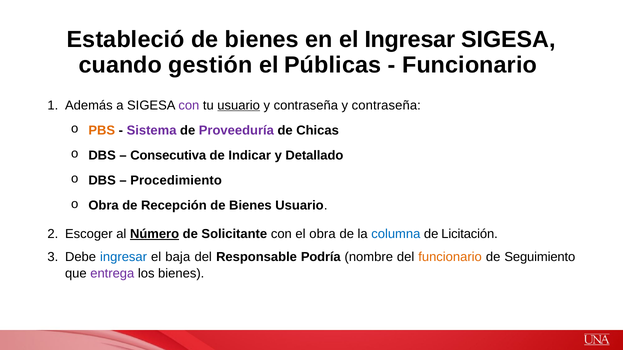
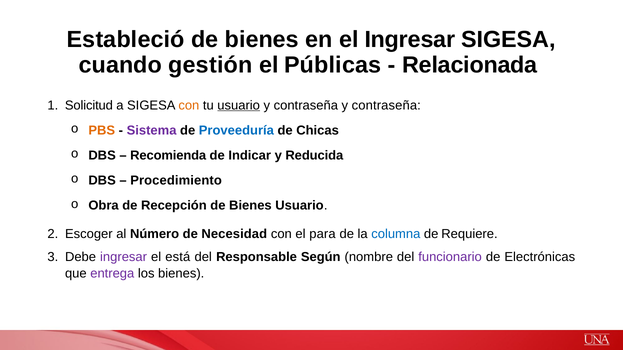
Funcionario: Funcionario -> Relacionada (470, 65)
Además: Además -> Solicitud (89, 105)
con colour: purple -> orange (189, 105)
Proveeduría colour: purple -> blue (236, 130)
Consecutiva: Consecutiva -> Recomienda (168, 156)
Detallado: Detallado -> Reducida (314, 156)
Número underline: present -> none (155, 234)
Solicitante: Solicitante -> Necesidad (234, 234)
el obra: obra -> para (322, 234)
Licitación: Licitación -> Requiere (469, 234)
ingresar colour: blue -> purple (124, 257)
baja: baja -> está (178, 257)
Podría: Podría -> Según (321, 257)
funcionario colour: orange -> purple (450, 257)
Seguimiento: Seguimiento -> Electrónicas (540, 257)
